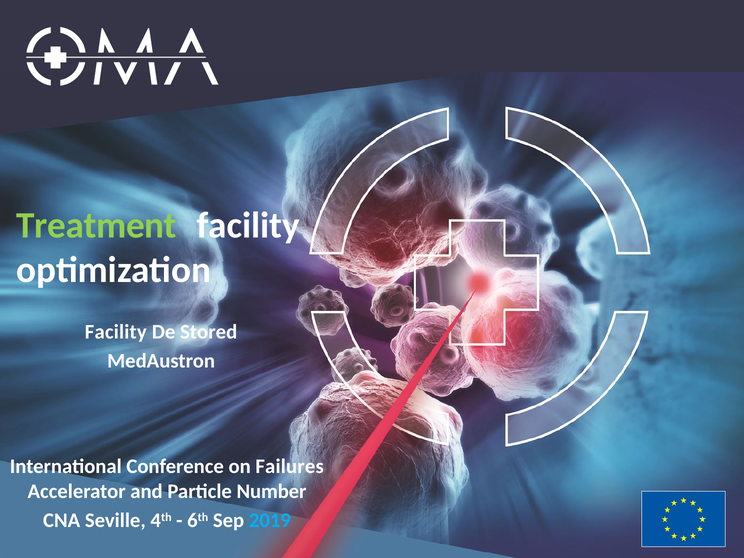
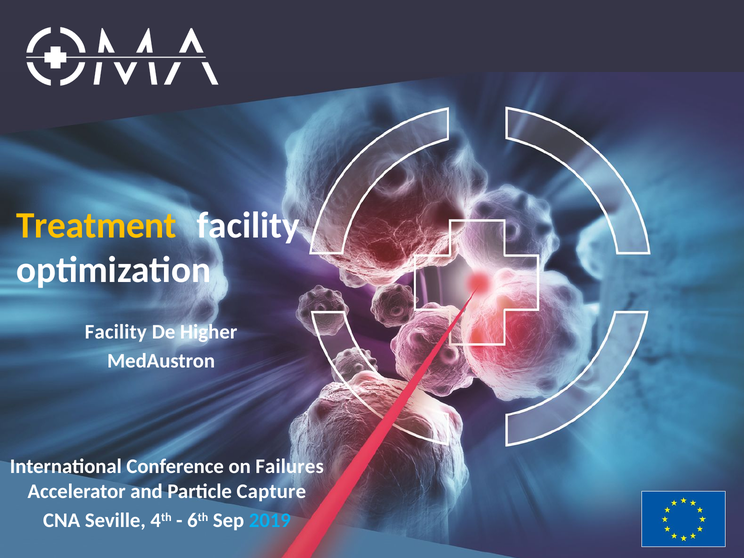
Treatment colour: light green -> yellow (97, 225)
Stored: Stored -> Higher (209, 332)
Number: Number -> Capture (271, 491)
